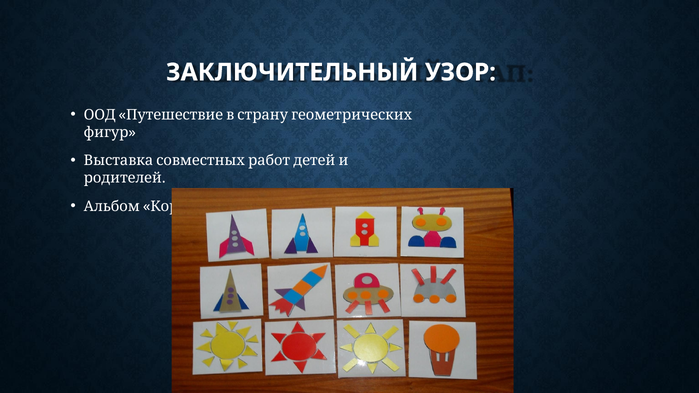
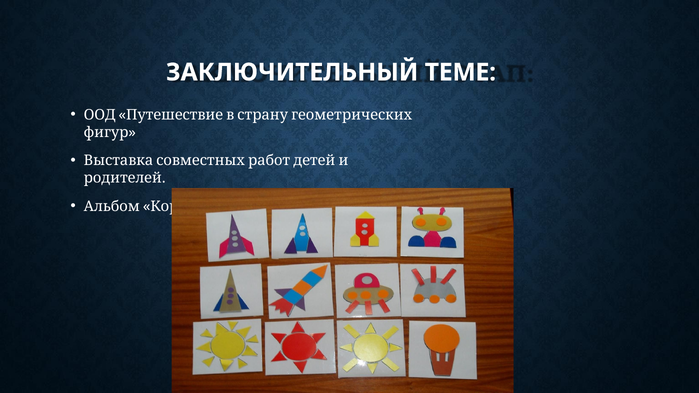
УЗОР: УЗОР -> ТЕМЕ (460, 72)
